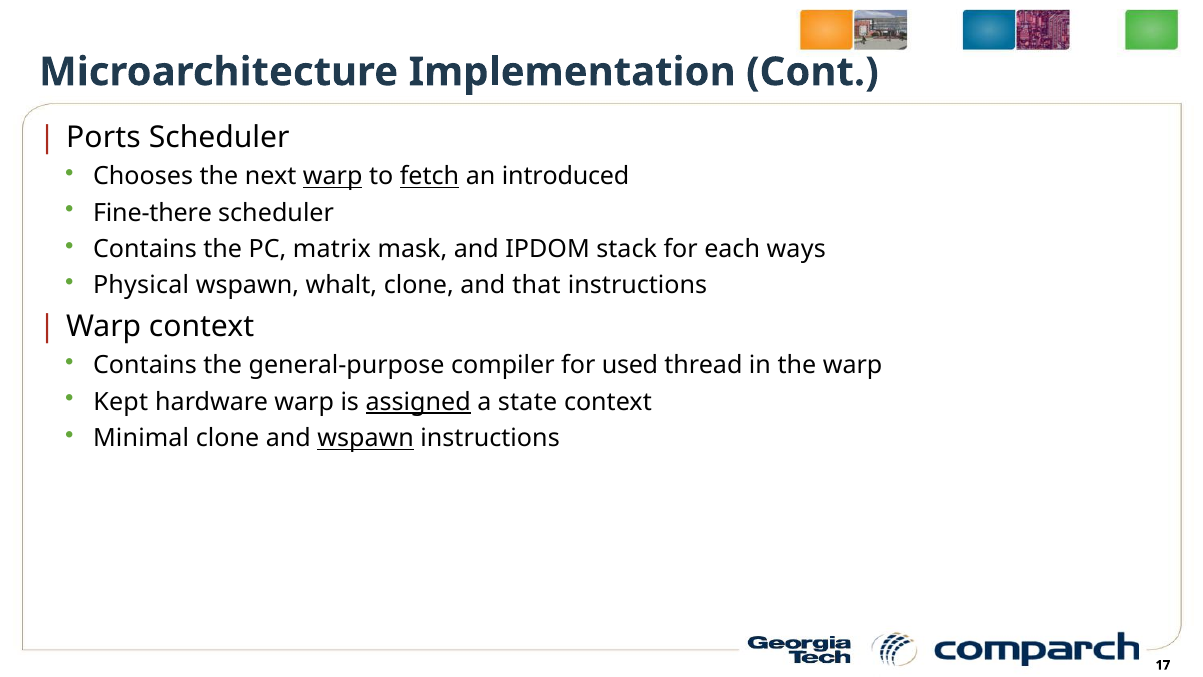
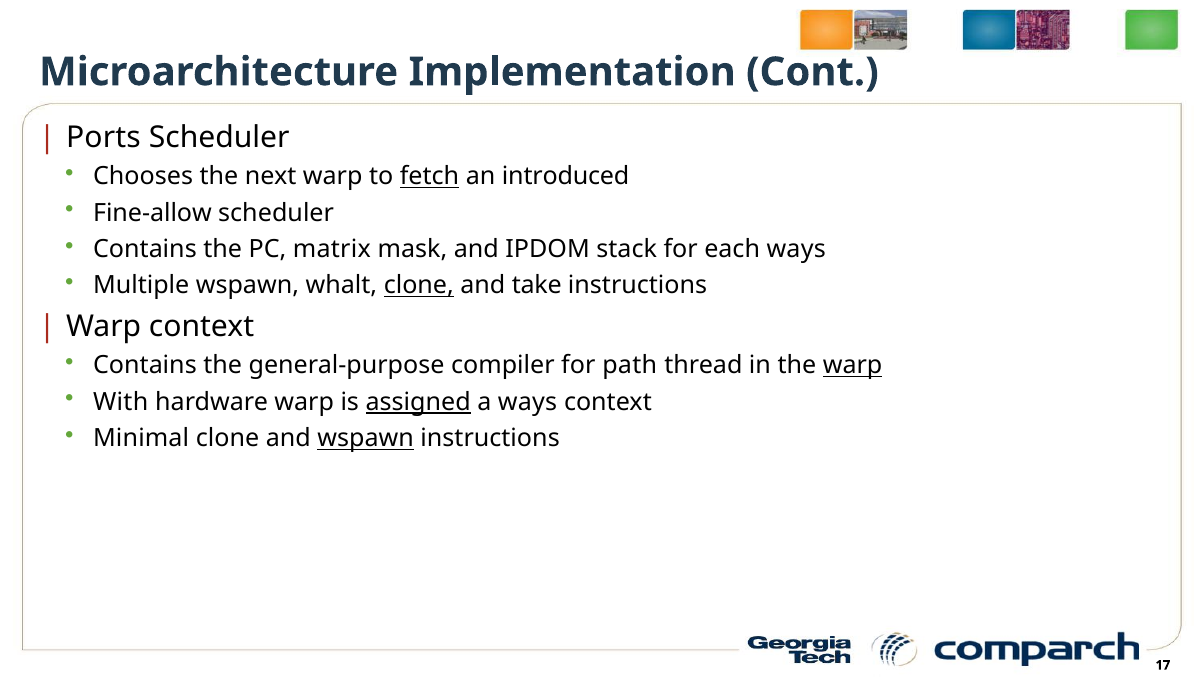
warp underline: present -> none (333, 176)
Fine-there: Fine-there -> Fine-allow (152, 213)
Physical: Physical -> Multiple (141, 286)
clone underline: none -> present (419, 286)
that: that -> take (537, 286)
used: used -> path (630, 366)
warp underline: none -> present (853, 366)
Kept: Kept -> With (121, 402)
a state: state -> ways (528, 402)
